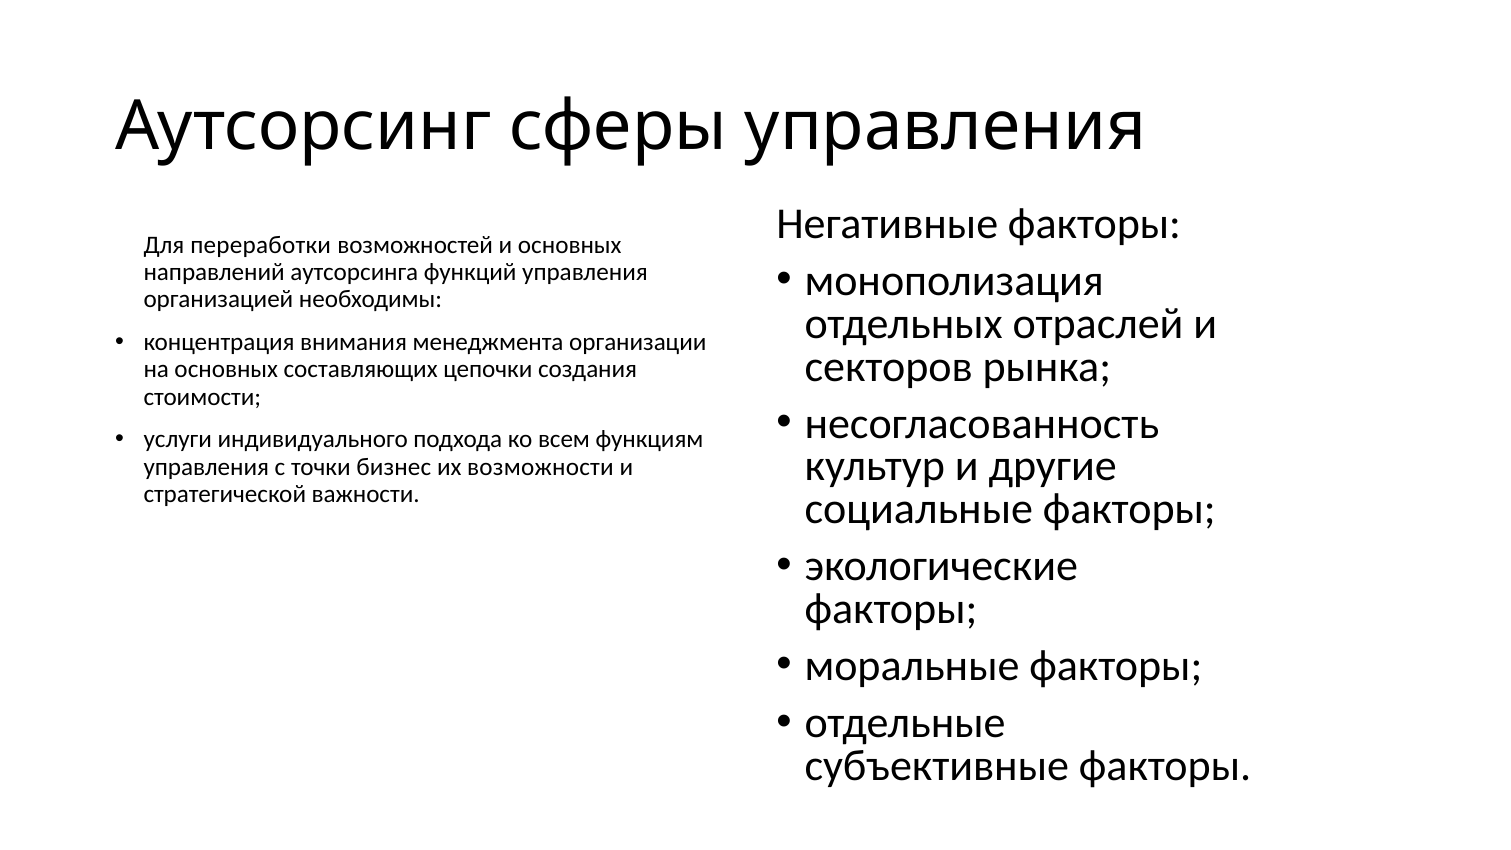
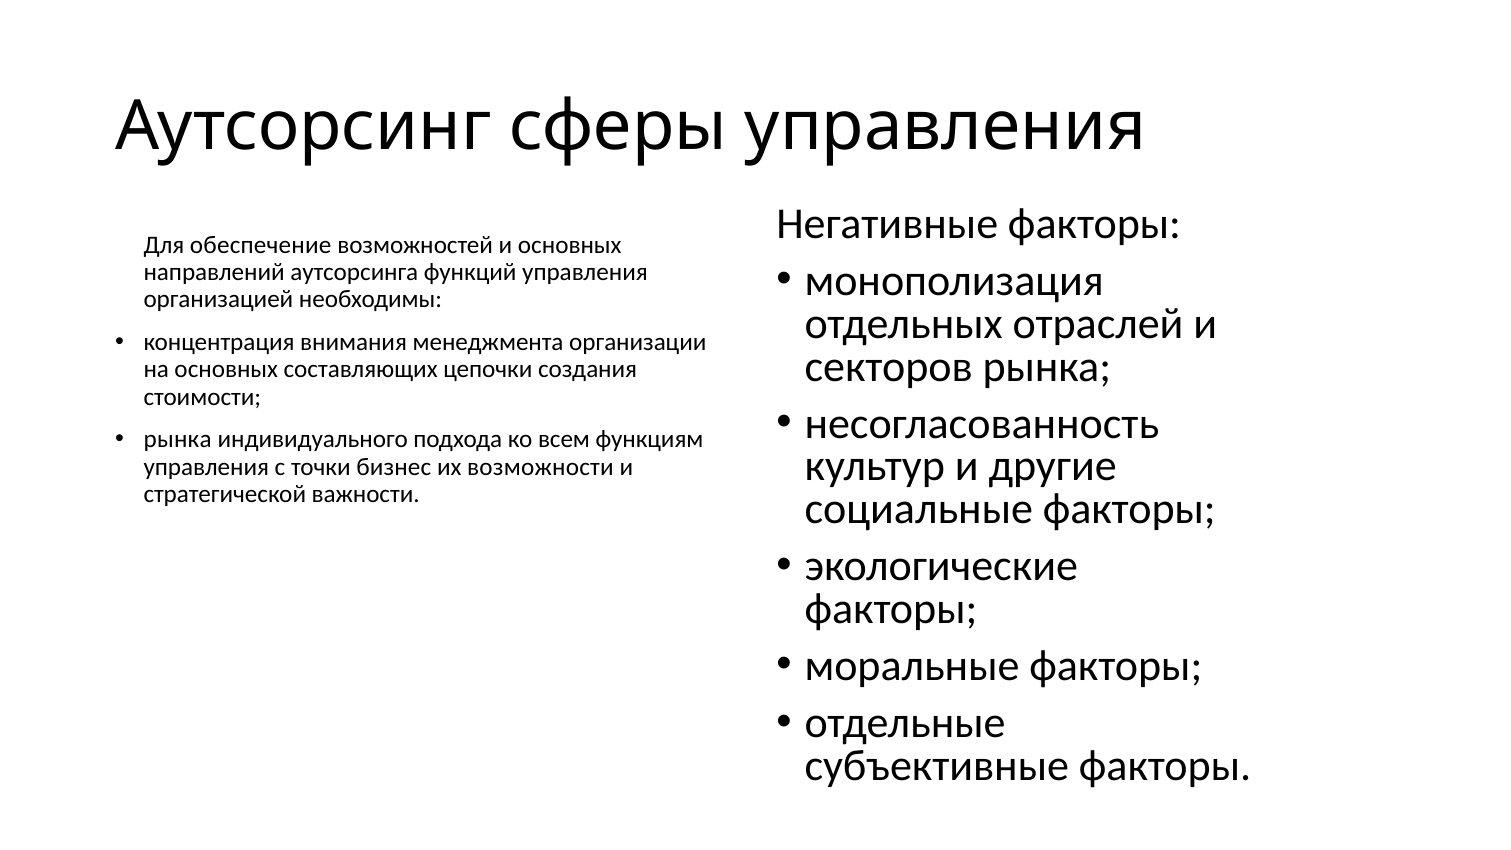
переработки: переработки -> обеспечение (261, 245)
услуги: услуги -> рынка (178, 440)
